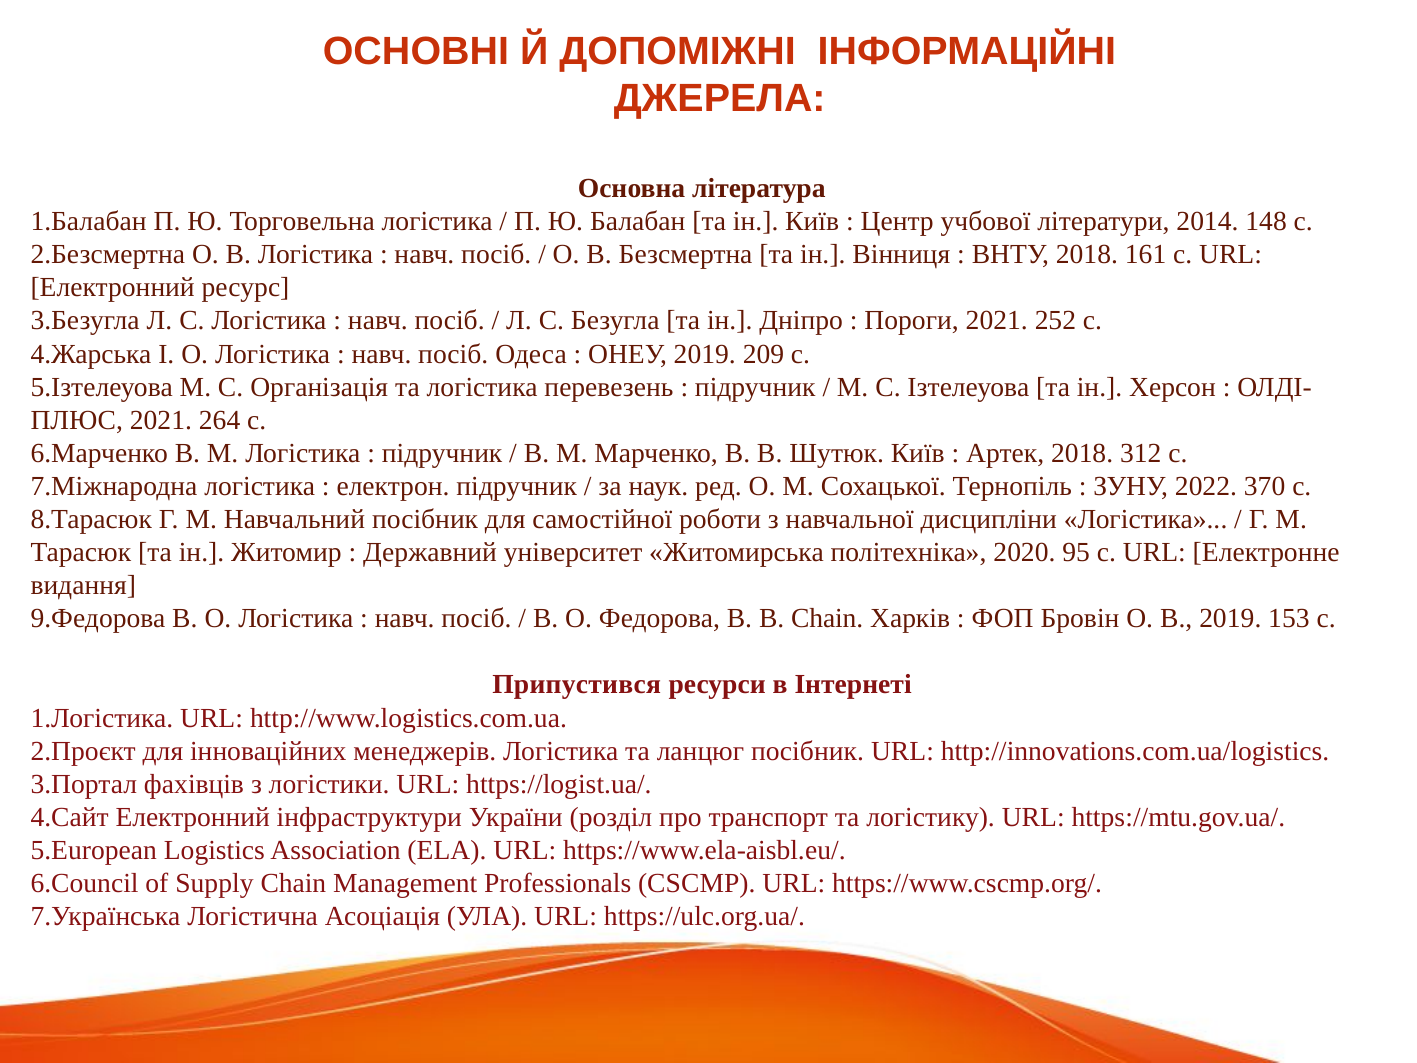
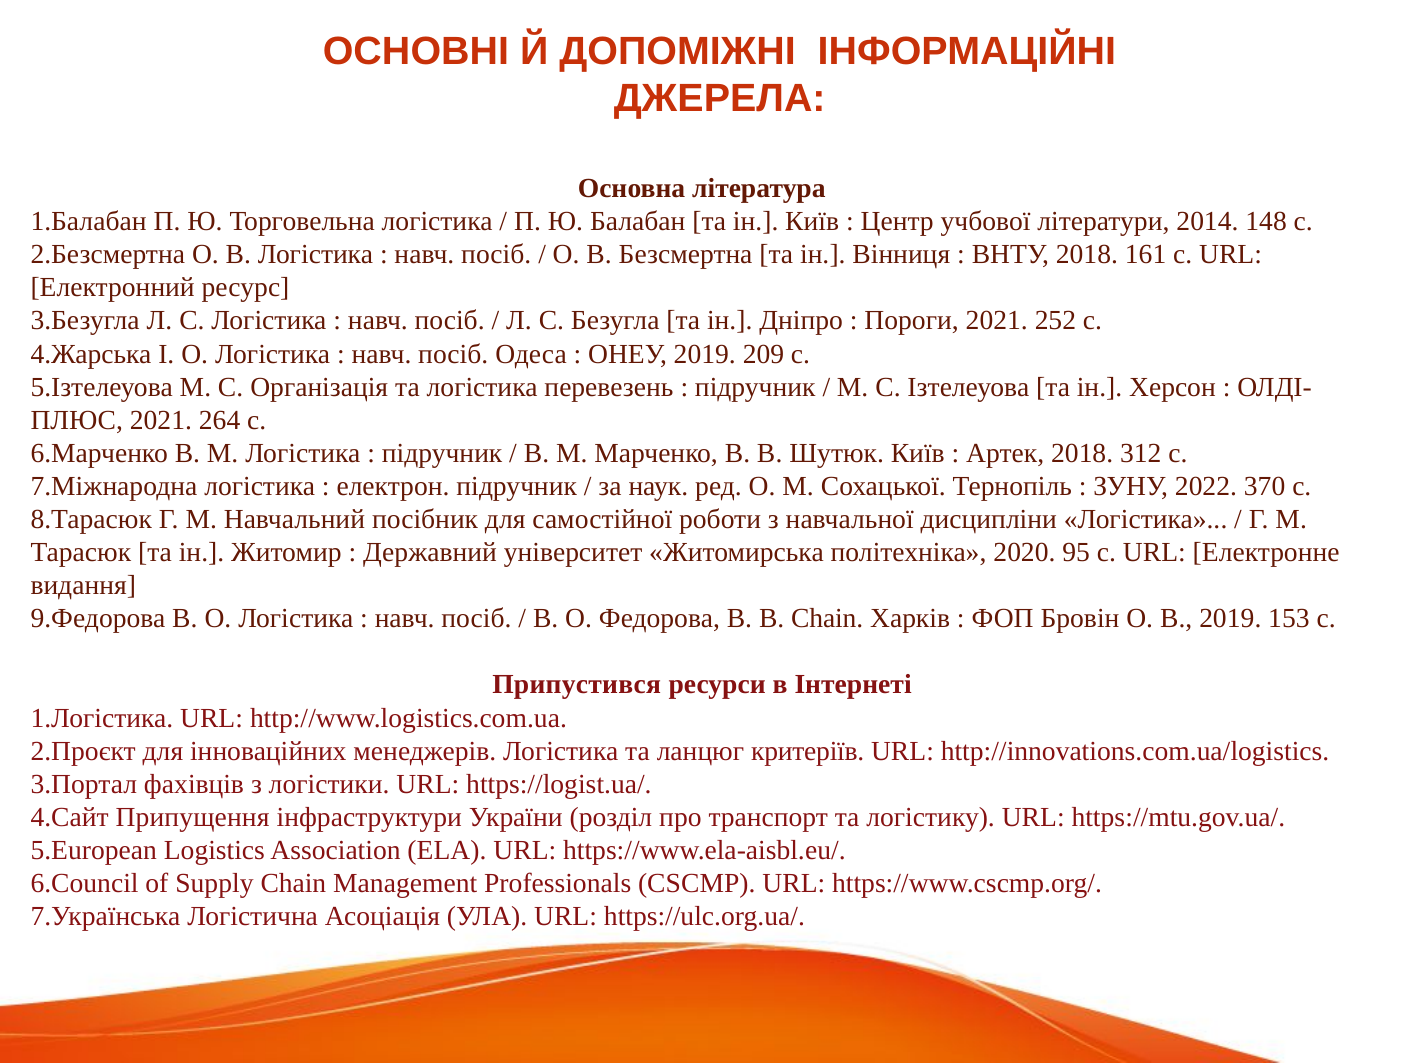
ланцюг посібник: посібник -> критеріїв (808, 751)
4.Сайт Електронний: Електронний -> Припущення (193, 817)
